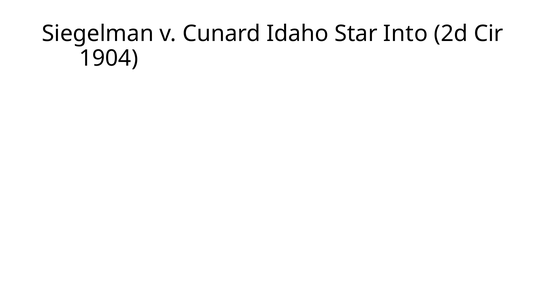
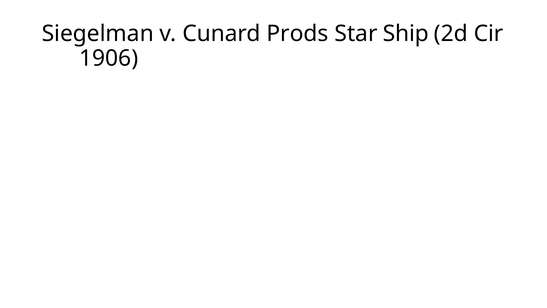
Idaho: Idaho -> Prods (298, 34)
Into: Into -> Ship (406, 34)
1904: 1904 -> 1906 (109, 58)
